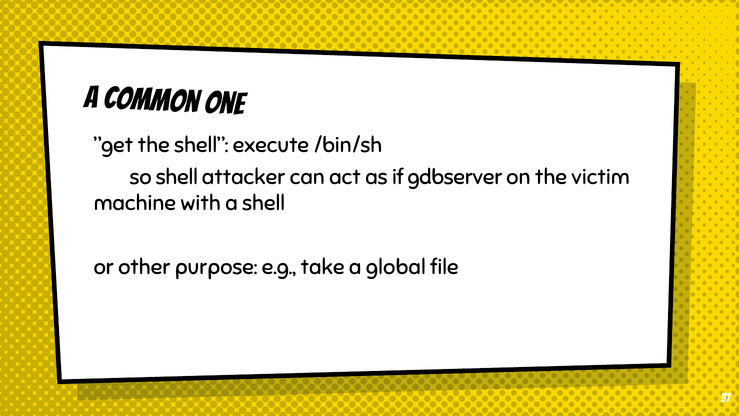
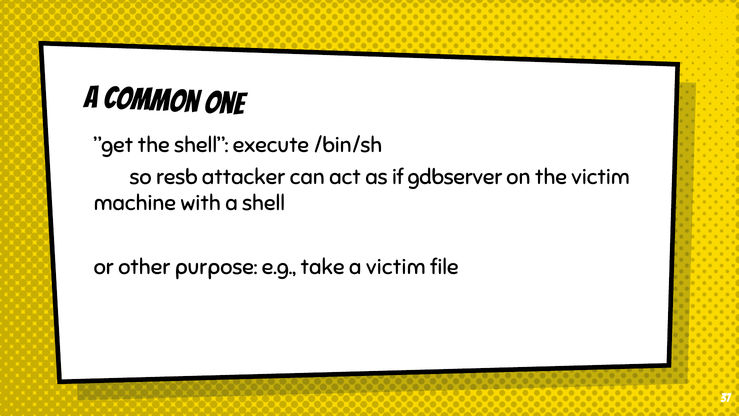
so shell: shell -> resb (177, 177)
a global: global -> victim (396, 267)
